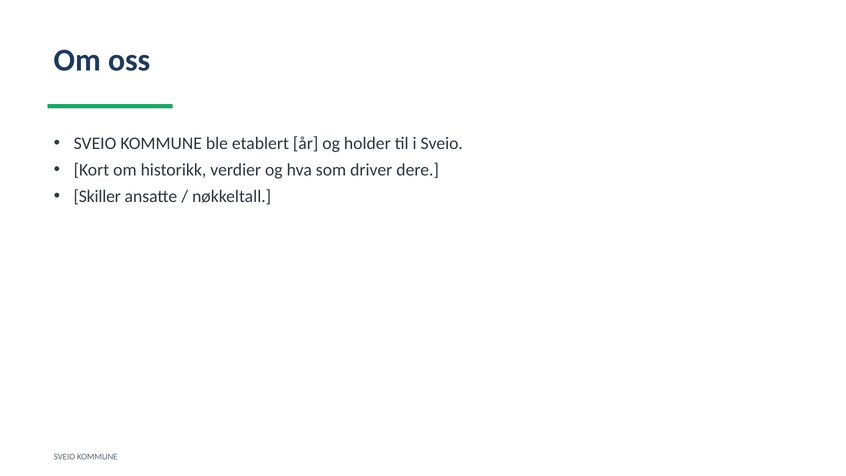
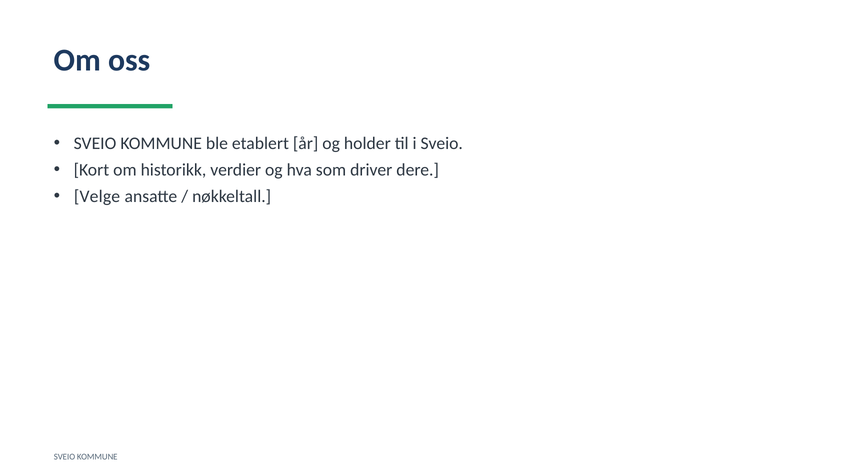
Skiller: Skiller -> Velge (97, 196)
